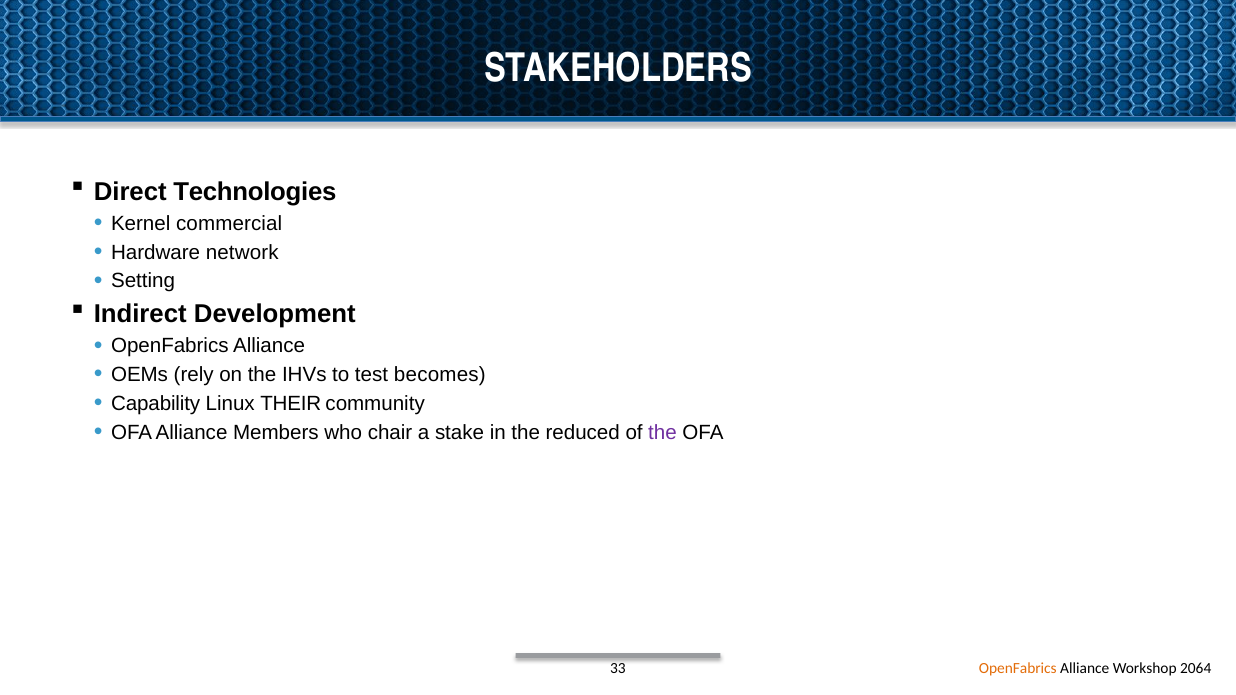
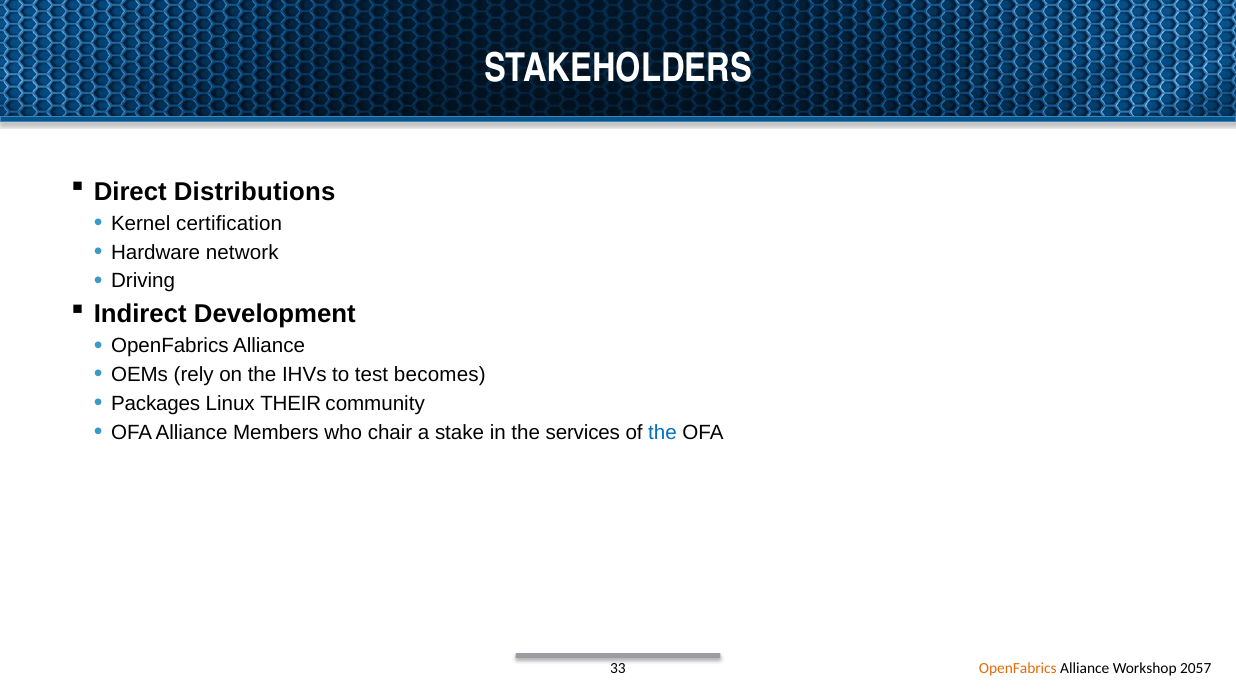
Technologies: Technologies -> Distributions (255, 192)
commercial: commercial -> certification (229, 224)
Setting: Setting -> Driving (143, 281)
Capability: Capability -> Packages (156, 404)
reduced: reduced -> services (583, 432)
the colour: purple -> blue (662, 432)
2064: 2064 -> 2057 (1196, 668)
